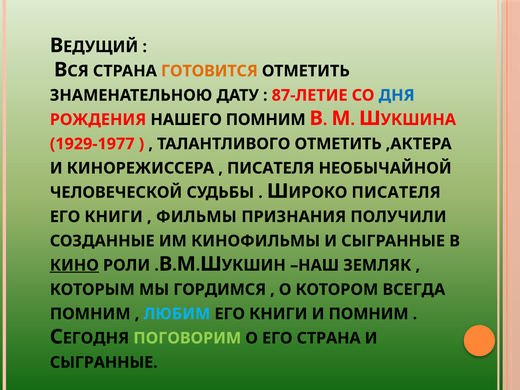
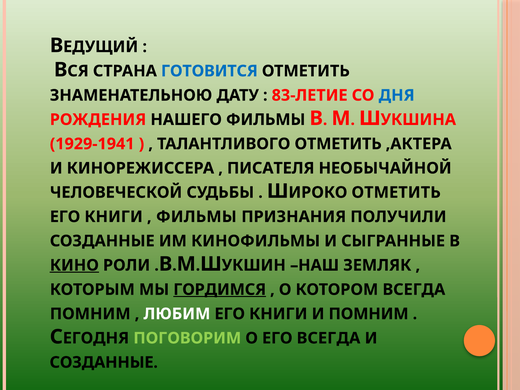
ГОТОВИТСЯ colour: orange -> blue (209, 71)
87-ЛЕТИЕ: 87-ЛЕТИЕ -> 83-ЛЕТИЕ (310, 95)
НАШЕГО ПОМНИМ: ПОМНИМ -> ФИЛЬМЫ (266, 120)
1929-1977: 1929-1977 -> 1929-1941 (92, 144)
ПИСАТЕЛЯ: ПИСАТЕЛЯ -> ОТМЕТИТЬ (396, 192)
ГОРДИМСЯ underline: none -> present (220, 290)
ЛЮБИМ colour: light blue -> white (177, 314)
ЕГО СТРАНА: СТРАНА -> ВСЕГДА (328, 338)
СЫГРАННЫЕ: СЫГРАННЫЕ -> СОЗДАННЫЕ (104, 362)
